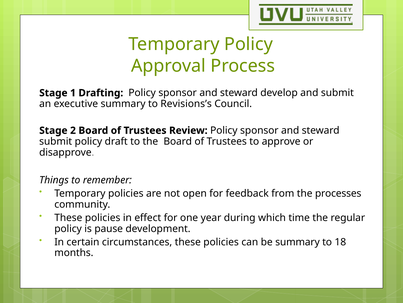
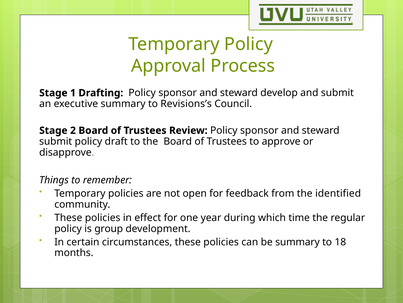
processes: processes -> identified (338, 193)
pause: pause -> group (109, 228)
